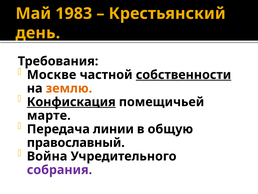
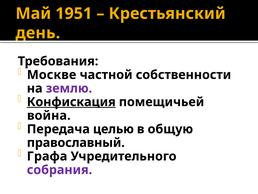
1983: 1983 -> 1951 (74, 13)
собственности underline: present -> none (183, 75)
землю colour: orange -> purple (69, 88)
марте: марте -> война (49, 115)
линии: линии -> целью (113, 129)
Война: Война -> Графа (47, 156)
